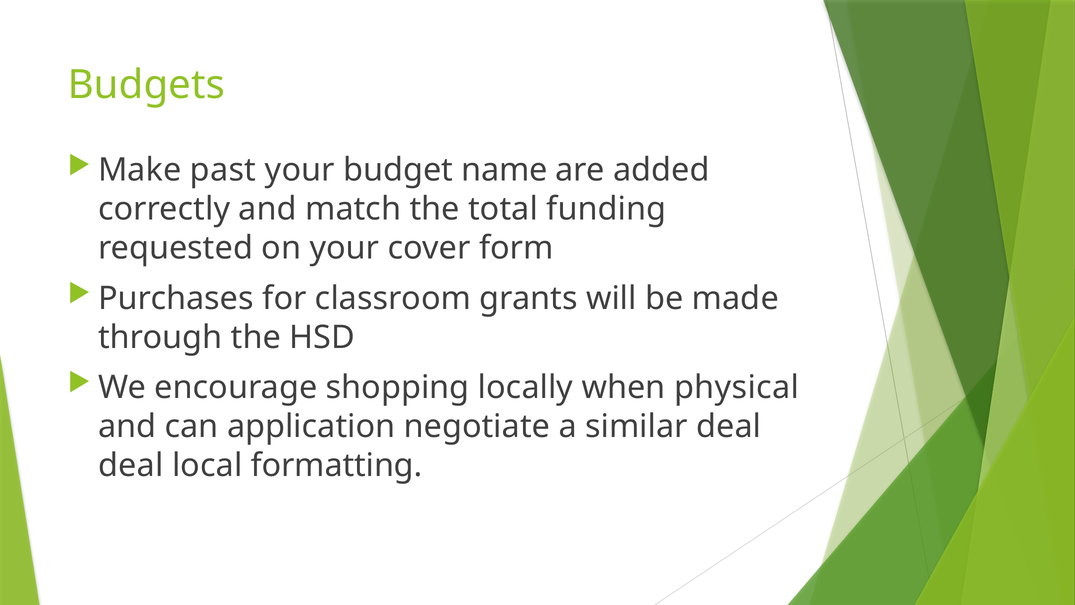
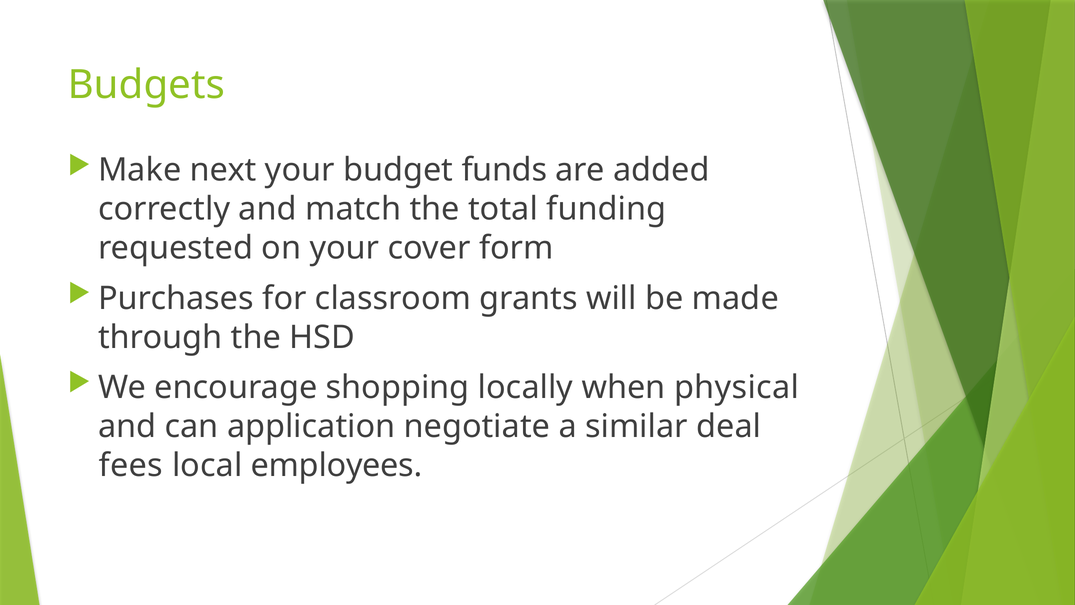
past: past -> next (223, 170)
name: name -> funds (504, 170)
deal: deal -> fees (131, 465)
formatting: formatting -> employees (337, 465)
